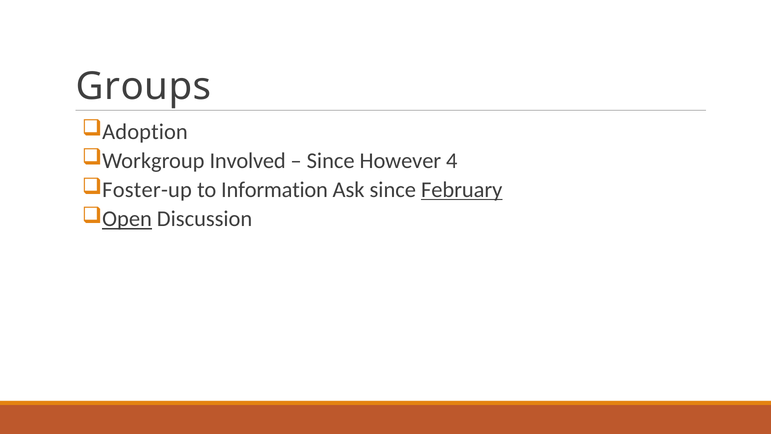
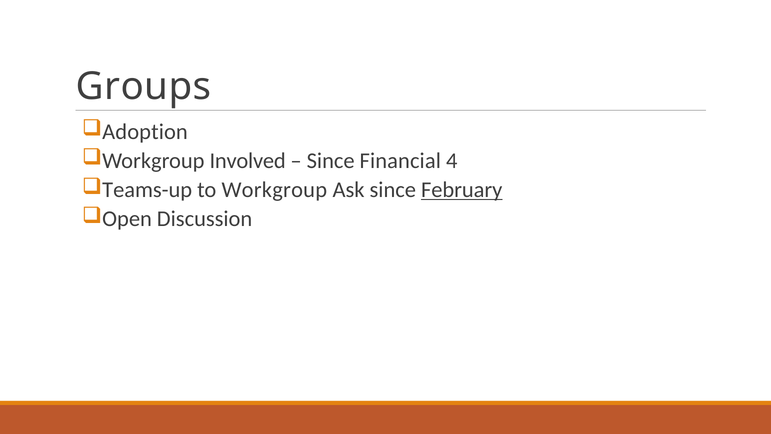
However: However -> Financial (400, 161)
Foster-up: Foster-up -> Teams-up (147, 190)
to Information: Information -> Workgroup (274, 190)
Open underline: present -> none (127, 219)
